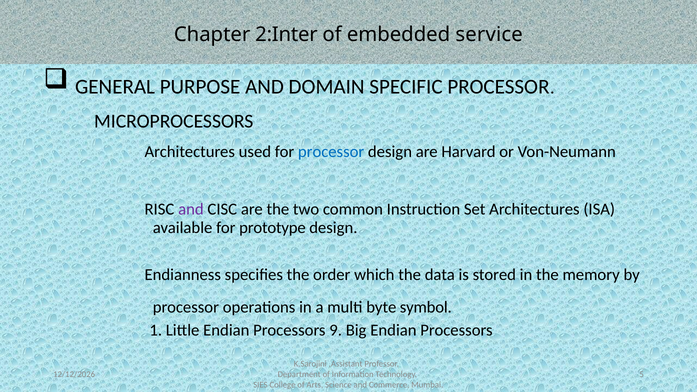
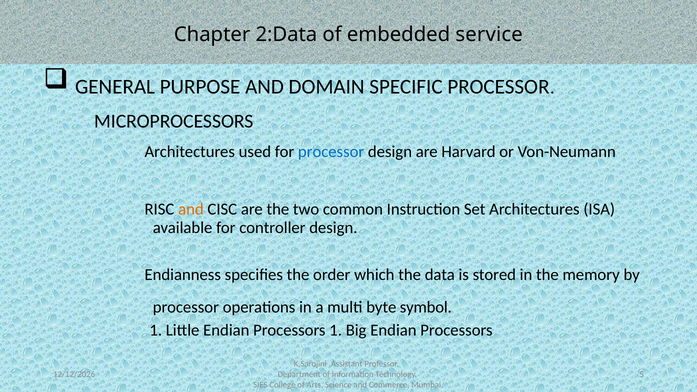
2:Inter: 2:Inter -> 2:Data (286, 34)
and colour: purple -> orange (191, 209)
prototype: prototype -> controller (272, 228)
Processors 9: 9 -> 1 (336, 330)
